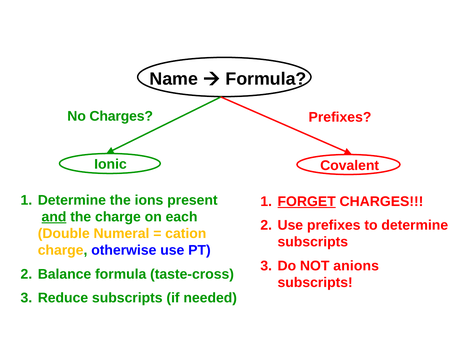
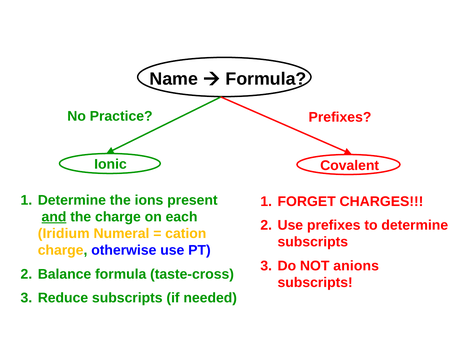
No Charges: Charges -> Practice (121, 116)
FORGET underline: present -> none (307, 202)
Double: Double -> Iridium (64, 234)
